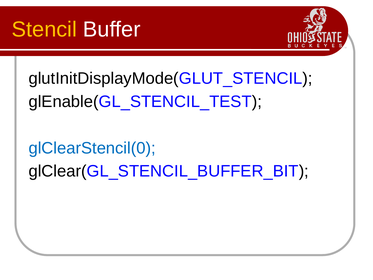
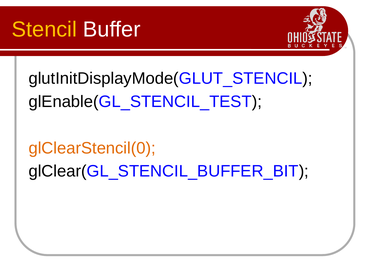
glClearStencil(0 colour: blue -> orange (92, 148)
